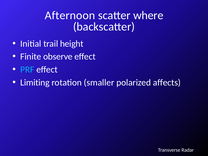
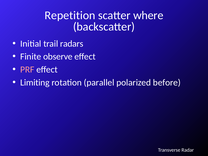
Afternoon: Afternoon -> Repetition (70, 15)
height: height -> radars (72, 44)
PRF colour: light blue -> pink (27, 70)
smaller: smaller -> parallel (99, 82)
affects: affects -> before (167, 82)
